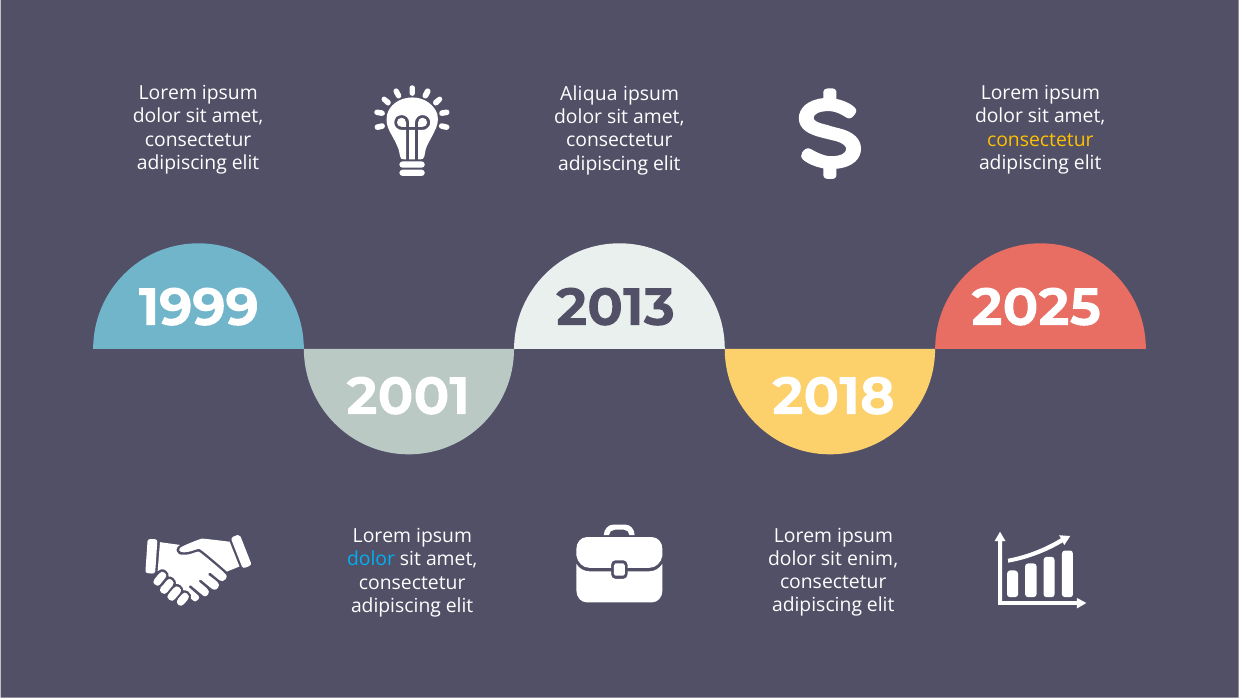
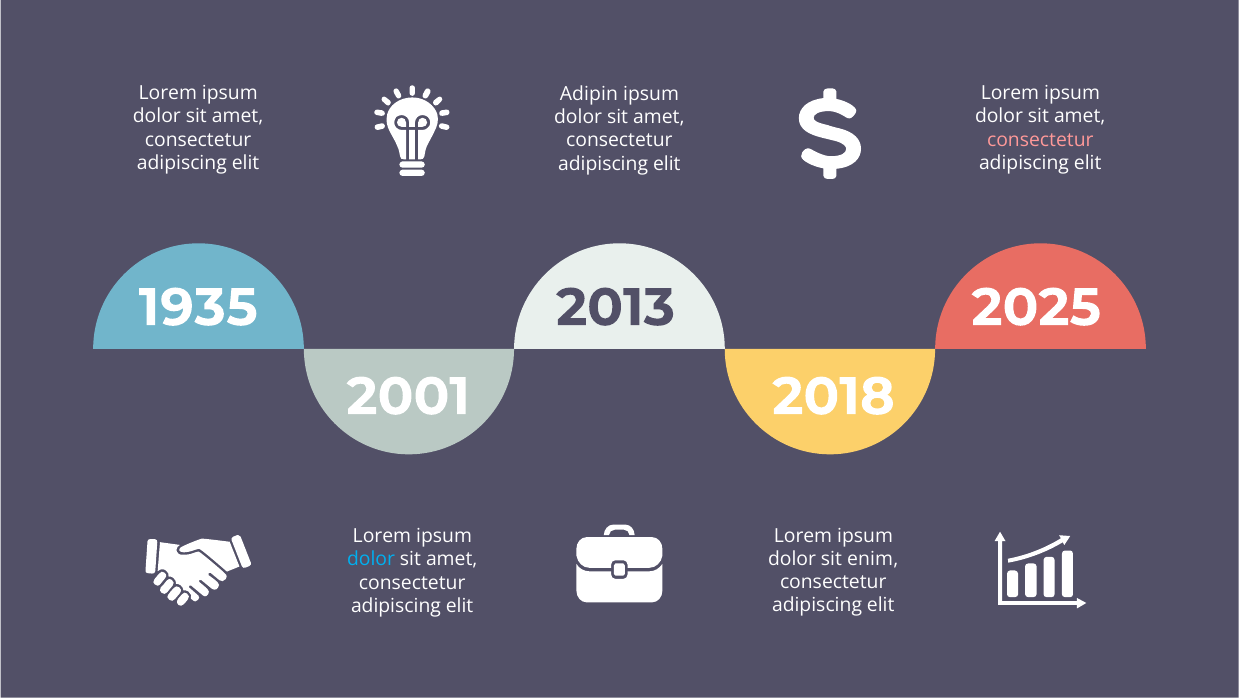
Aliqua: Aliqua -> Adipin (589, 94)
consectetur colour: yellow -> pink (1040, 140)
1999: 1999 -> 1935 (198, 307)
